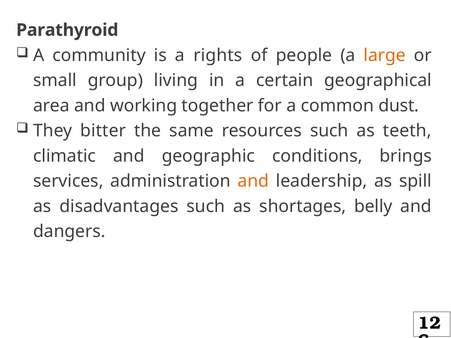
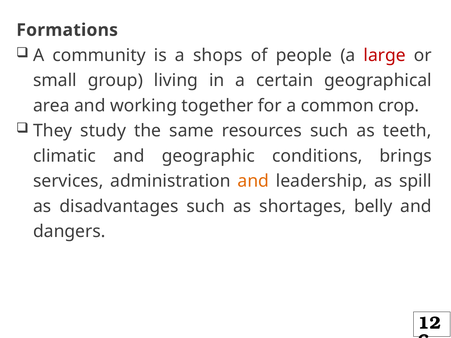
Parathyroid: Parathyroid -> Formations (67, 30)
rights: rights -> shops (218, 55)
large colour: orange -> red (385, 55)
dust: dust -> crop (399, 106)
bitter: bitter -> study (103, 131)
